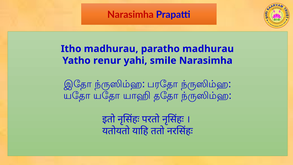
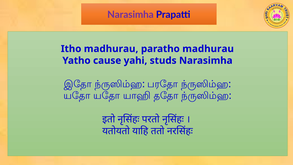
Narasimha colour: red -> purple (130, 15)
renur: renur -> cause (107, 60)
smile: smile -> studs (163, 60)
